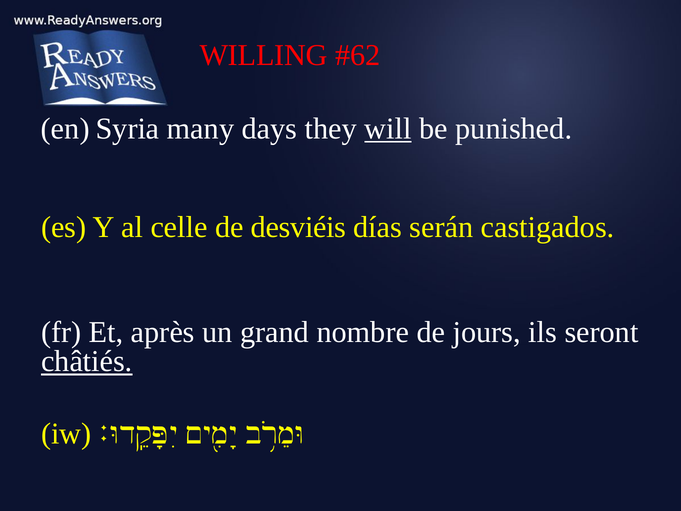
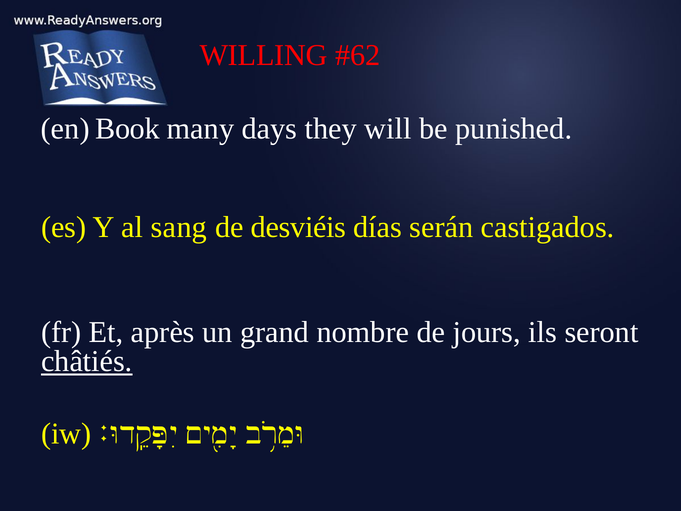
Syria: Syria -> Book (128, 129)
will underline: present -> none (388, 129)
celle: celle -> sang (179, 227)
